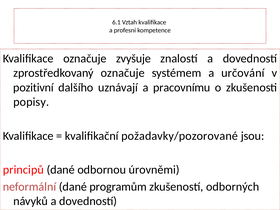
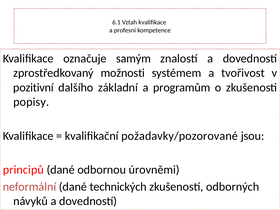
zvyšuje: zvyšuje -> samým (133, 58)
zprostředkovaný označuje: označuje -> možnosti (123, 73)
určování: určování -> tvořivost (243, 73)
uznávají: uznávají -> základní (118, 87)
pracovnímu: pracovnímu -> programům (182, 87)
programům: programům -> technických (118, 187)
